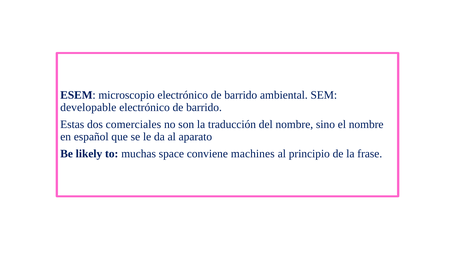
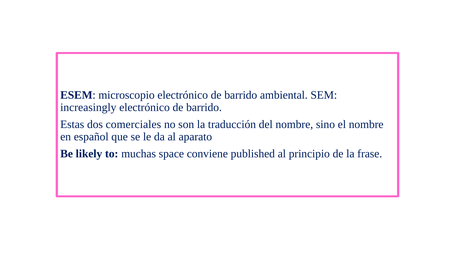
developable: developable -> increasingly (88, 107)
machines: machines -> published (253, 154)
